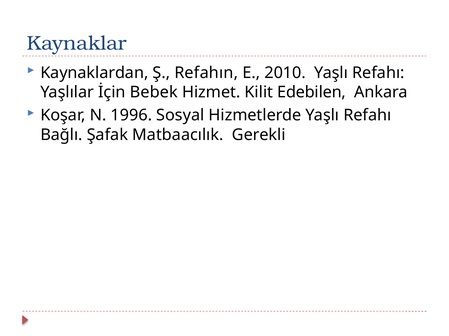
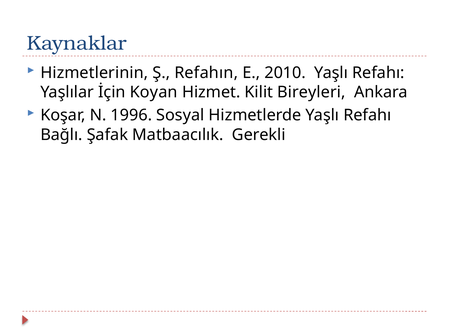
Kaynaklardan: Kaynaklardan -> Hizmetlerinin (94, 73)
Bebek: Bebek -> Koyan (154, 92)
Edebilen: Edebilen -> Bireyleri (311, 92)
